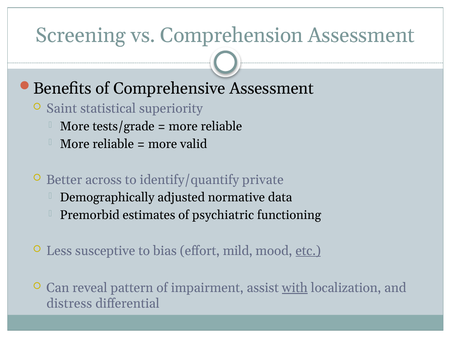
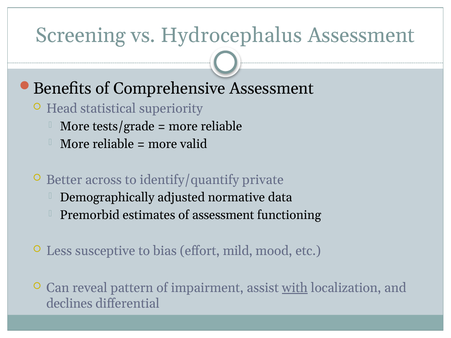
Comprehension: Comprehension -> Hydrocephalus (232, 36)
Saint: Saint -> Head (62, 109)
of psychiatric: psychiatric -> assessment (223, 215)
etc underline: present -> none (308, 251)
distress: distress -> declines (69, 304)
